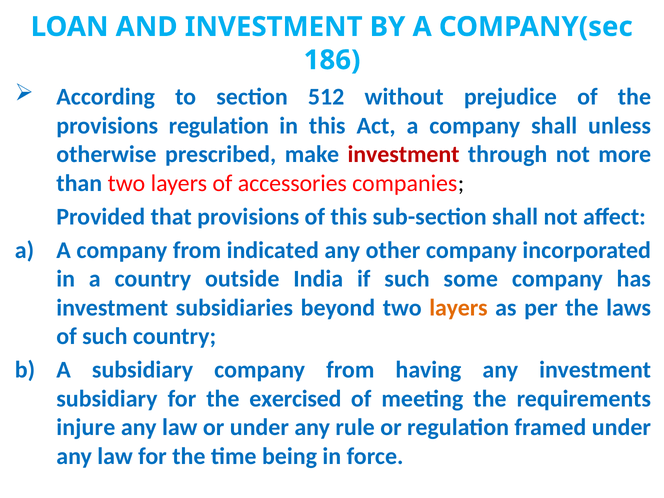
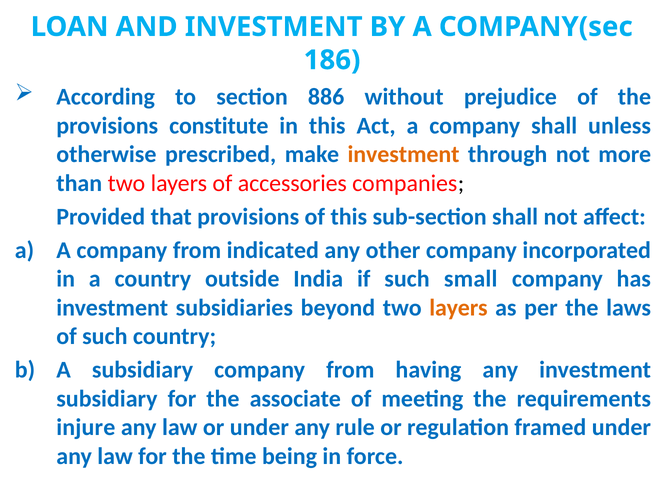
512: 512 -> 886 (326, 97)
provisions regulation: regulation -> constitute (219, 126)
investment colour: red -> orange (404, 154)
some: some -> small (471, 279)
exercised: exercised -> associate (295, 399)
